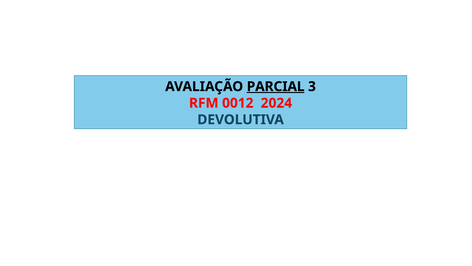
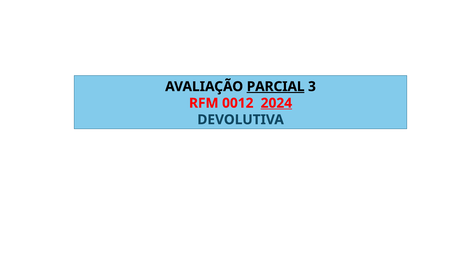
2024 underline: none -> present (276, 103)
